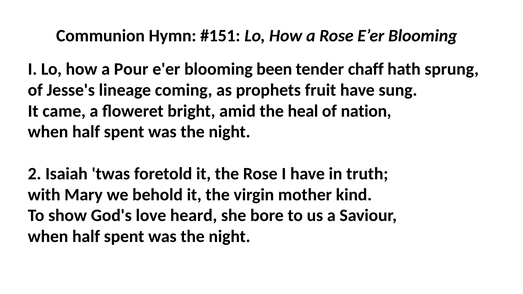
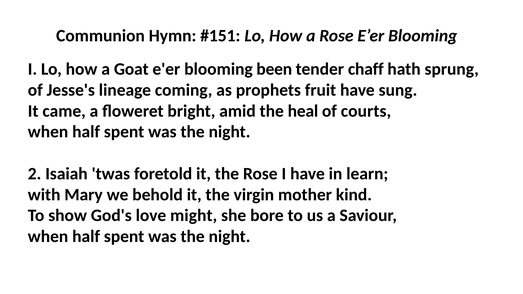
Pour: Pour -> Goat (131, 69)
nation: nation -> courts (366, 111)
truth: truth -> learn (367, 174)
heard: heard -> might (194, 216)
